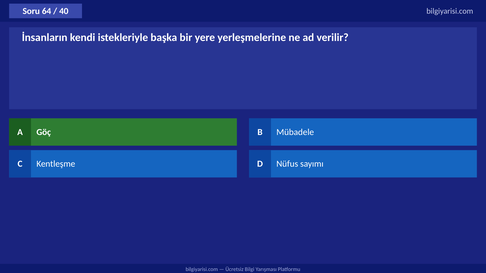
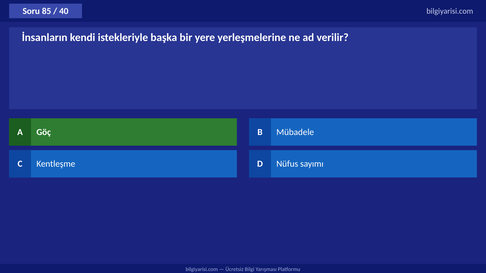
64: 64 -> 85 (47, 11)
